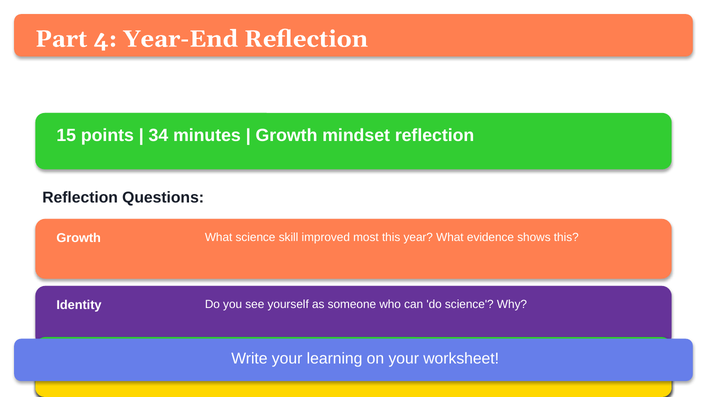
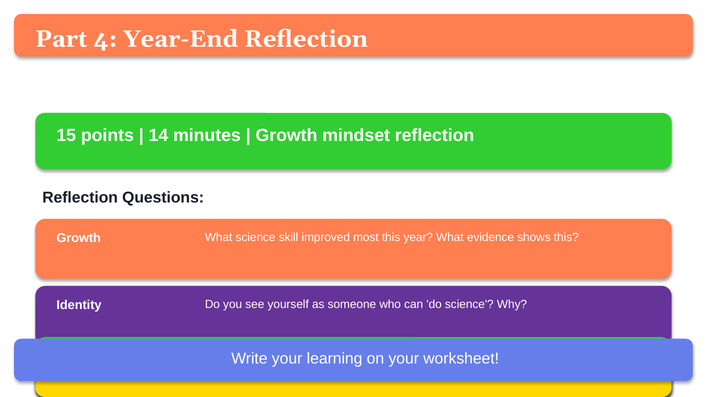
34: 34 -> 14 (158, 135)
